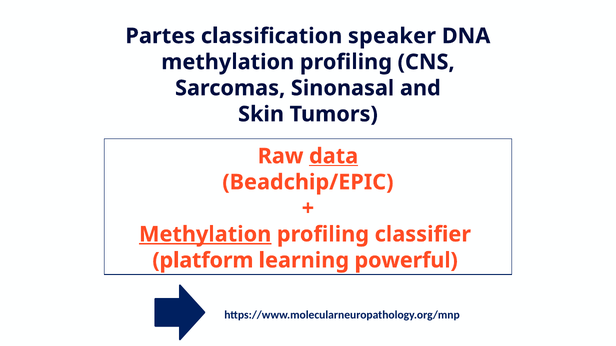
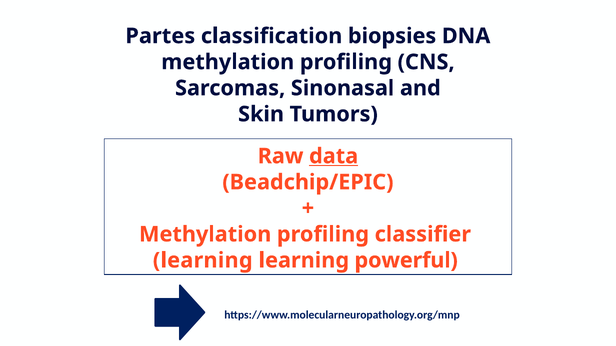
speaker: speaker -> biopsies (392, 36)
Methylation underline: present -> none (205, 235)
platform: platform -> learning (203, 261)
